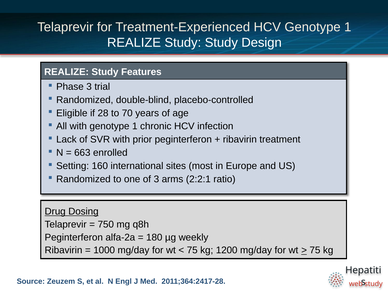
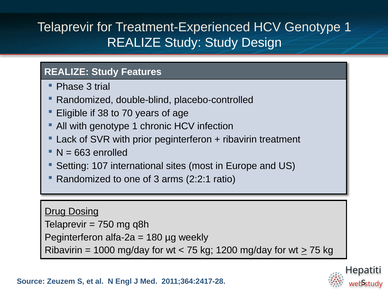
28: 28 -> 38 (103, 113)
160: 160 -> 107 (100, 166)
